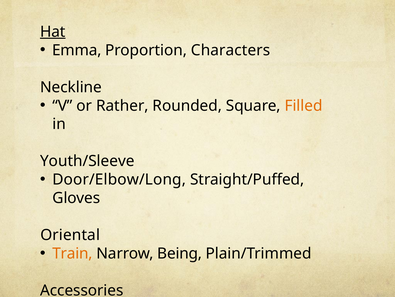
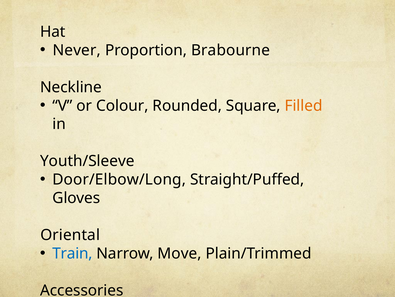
Hat underline: present -> none (53, 32)
Emma: Emma -> Never (77, 50)
Characters: Characters -> Brabourne (231, 50)
Rather: Rather -> Colour (122, 105)
Train colour: orange -> blue (72, 253)
Being: Being -> Move (180, 253)
